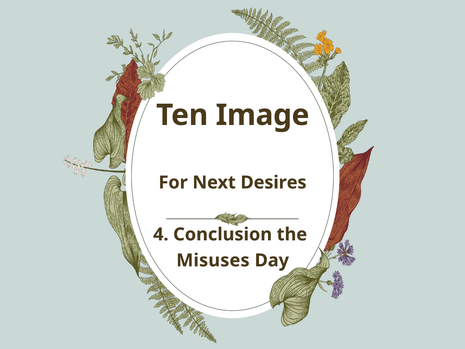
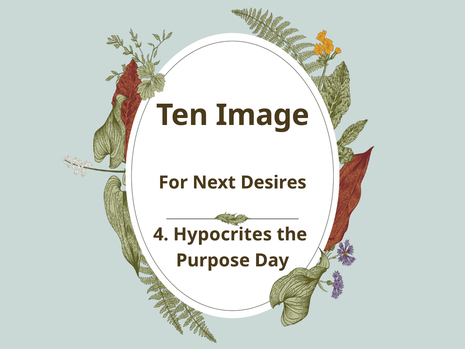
Conclusion: Conclusion -> Hypocrites (223, 234)
Misuses: Misuses -> Purpose (213, 260)
